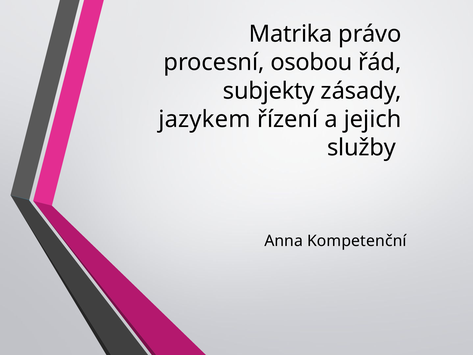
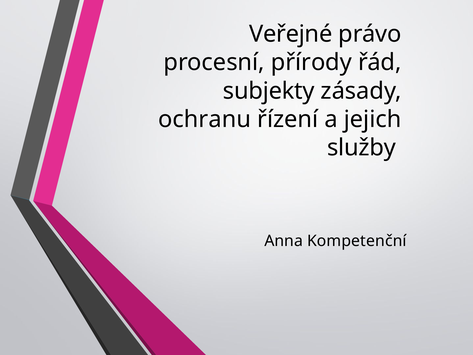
Matrika: Matrika -> Veřejné (291, 34)
osobou: osobou -> přírody (311, 62)
jazykem: jazykem -> ochranu (205, 119)
